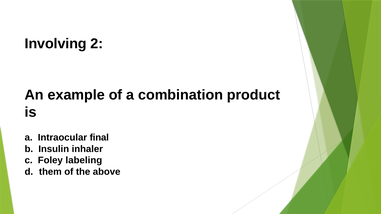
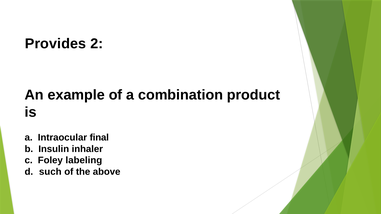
Involving: Involving -> Provides (56, 44)
them: them -> such (50, 172)
